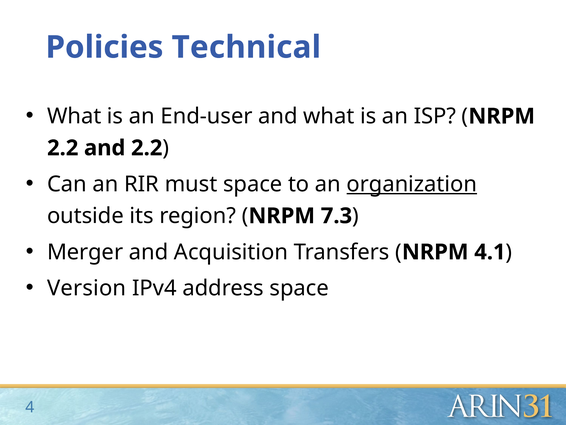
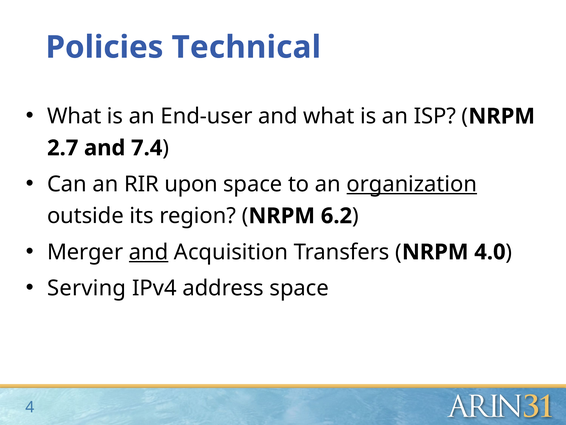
2.2: 2.2 -> 2.7 (63, 148)
and 2.2: 2.2 -> 7.4 (147, 148)
must: must -> upon (191, 184)
7.3: 7.3 -> 6.2 (336, 216)
and underline: none -> present (149, 252)
4.1: 4.1 -> 4.0 (490, 252)
Version: Version -> Serving (87, 288)
